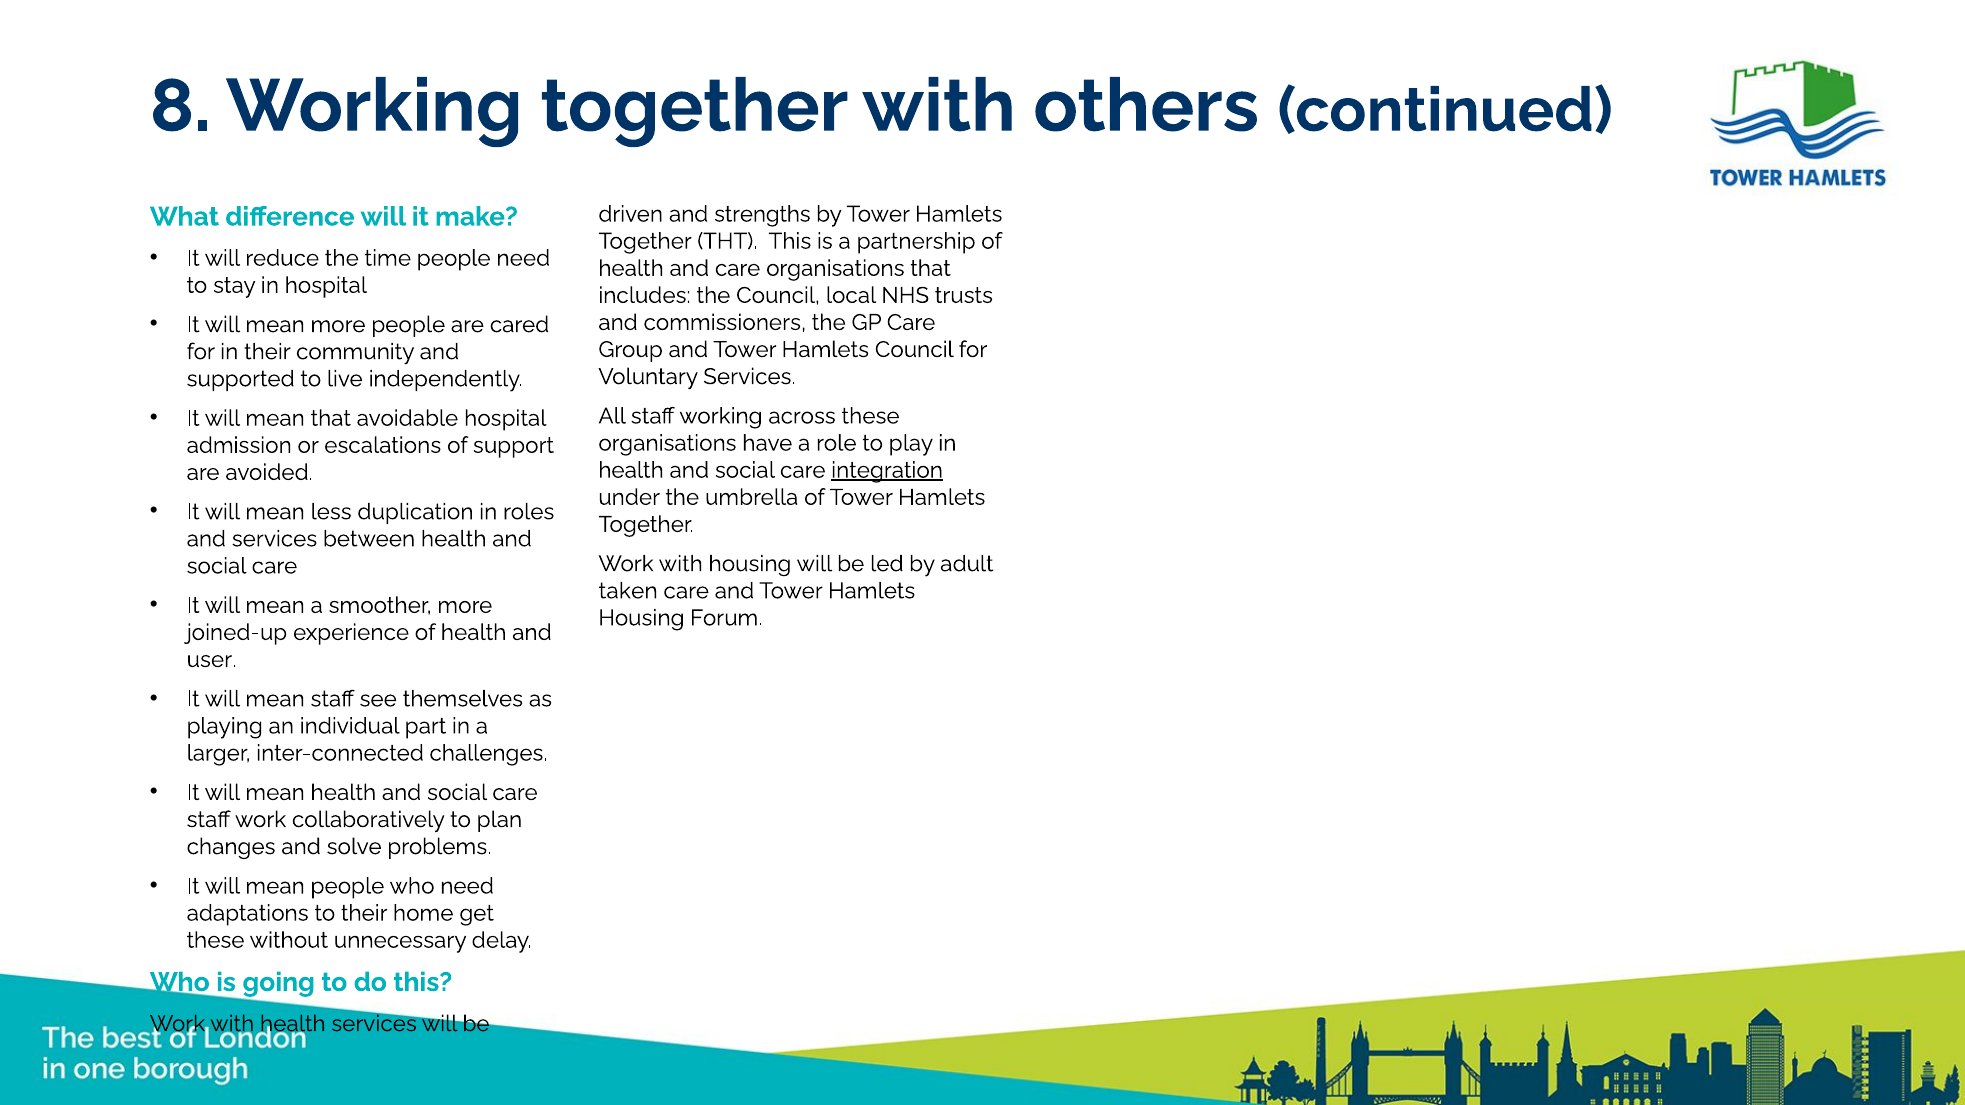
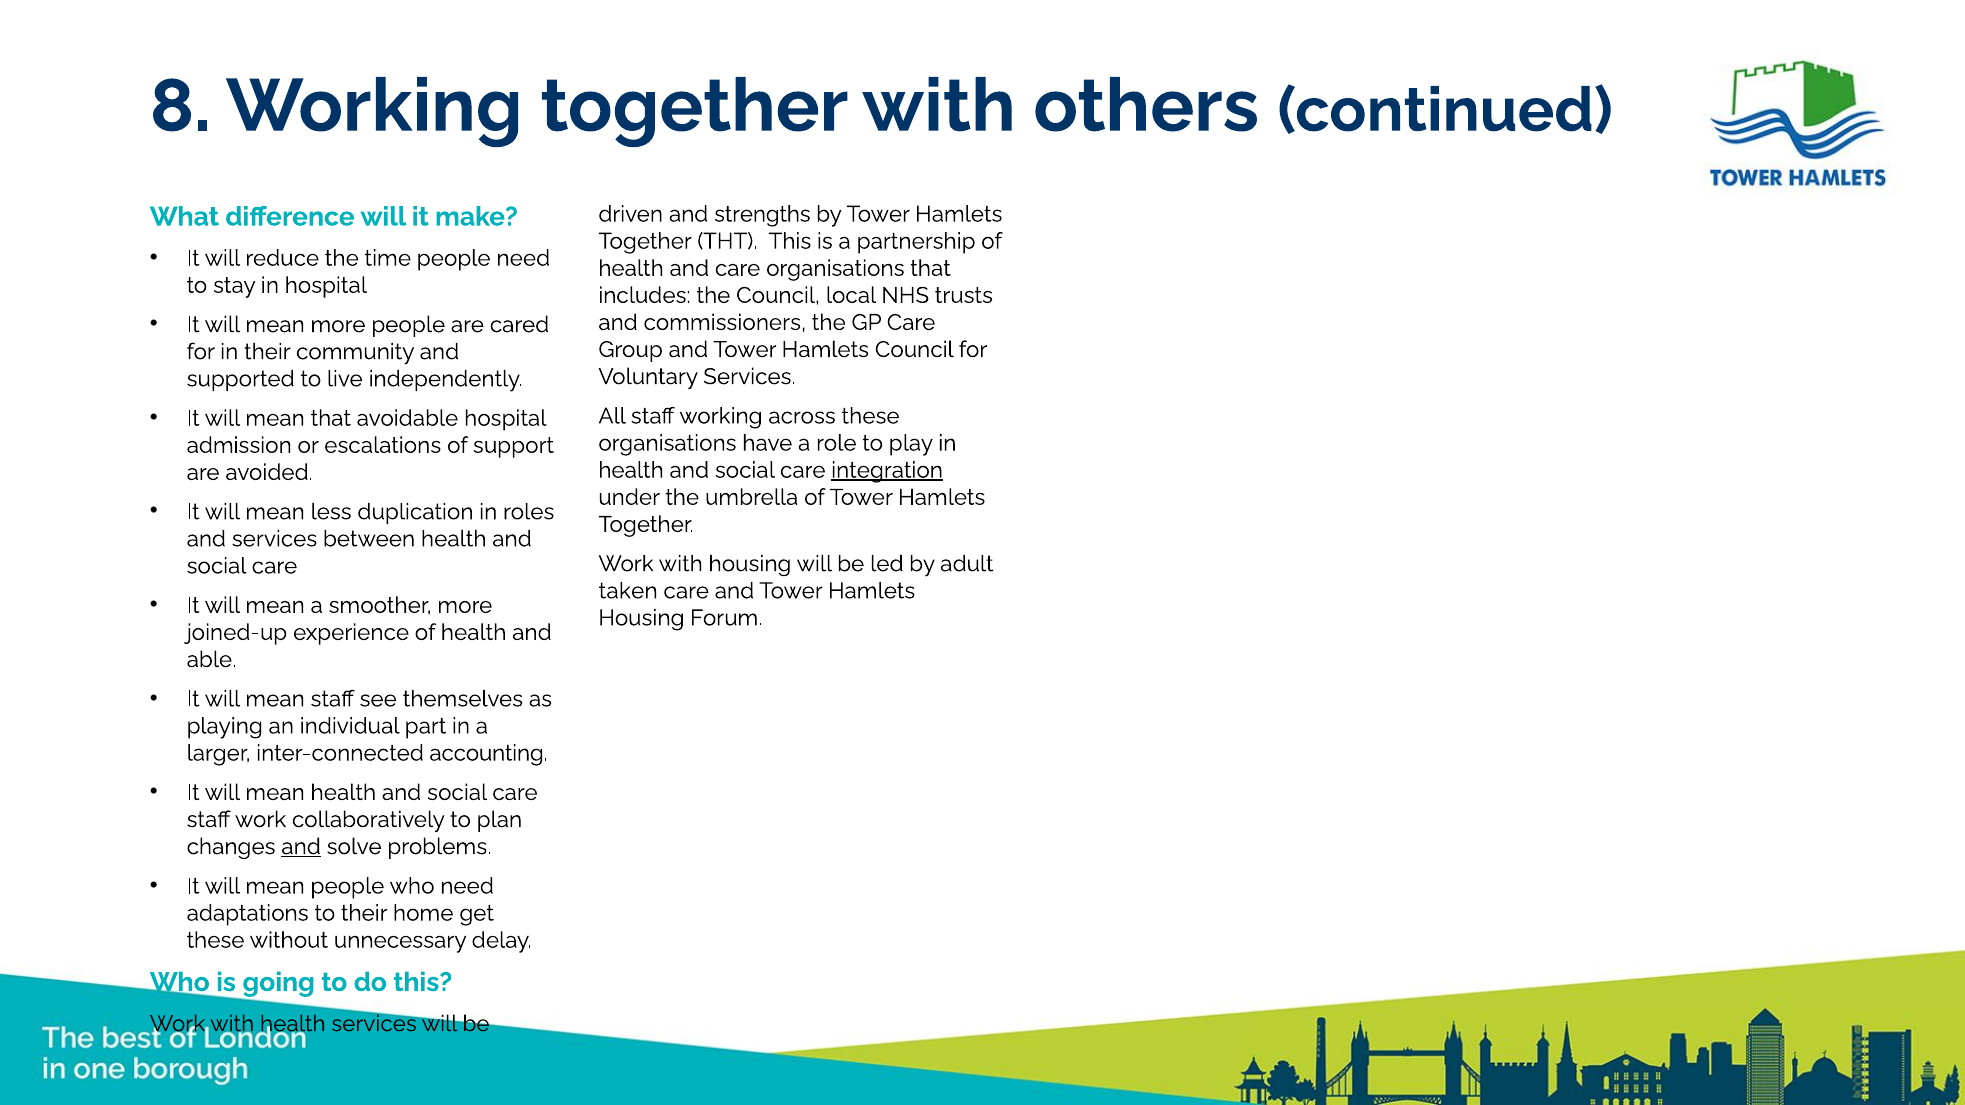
user: user -> able (211, 660)
challenges: challenges -> accounting (489, 753)
and underline: none -> present (301, 847)
